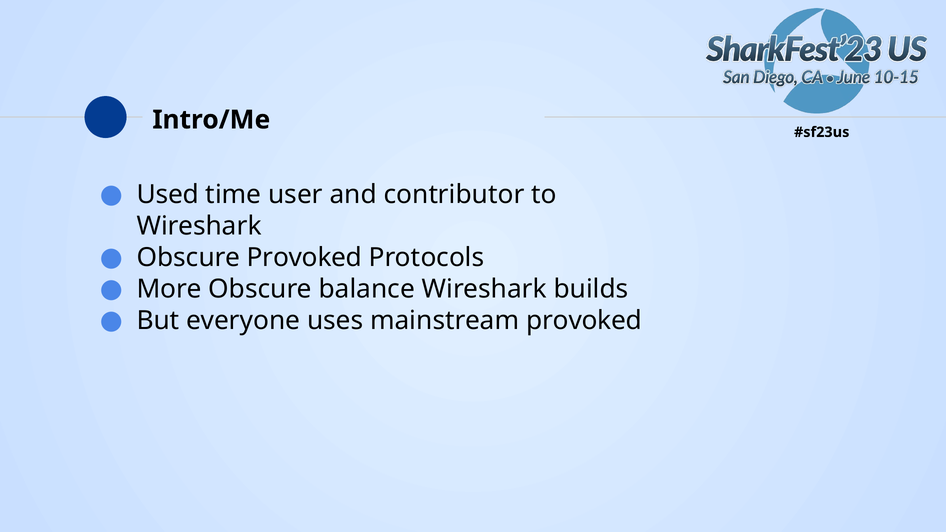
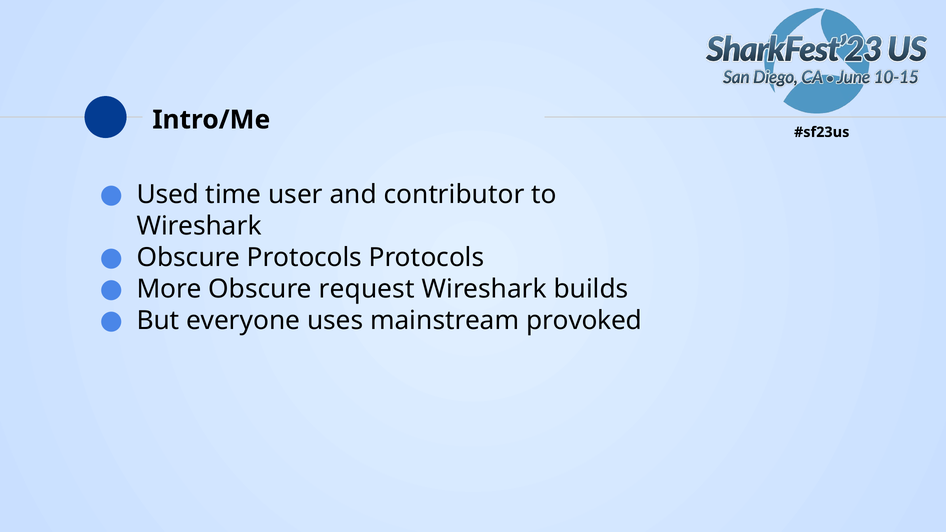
Obscure Provoked: Provoked -> Protocols (304, 258)
balance: balance -> request (367, 289)
